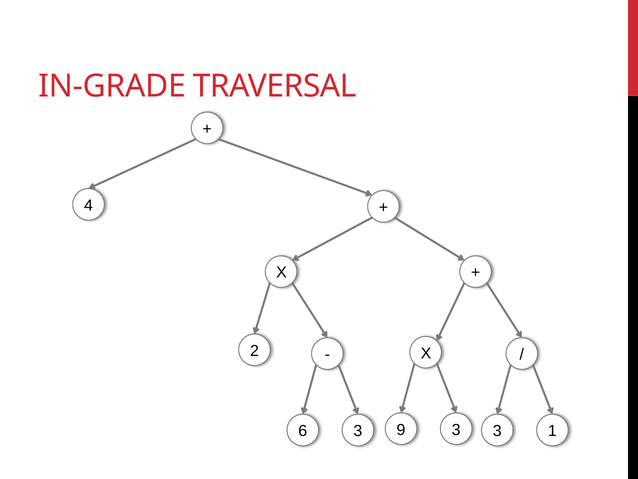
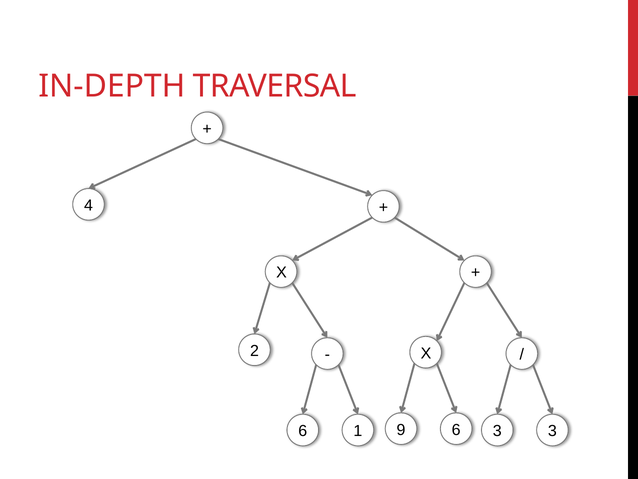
IN-GRADE: IN-GRADE -> IN-DEPTH (112, 86)
9 3: 3 -> 6 (456, 429)
6 3: 3 -> 1 (358, 431)
3 1: 1 -> 3 (552, 431)
